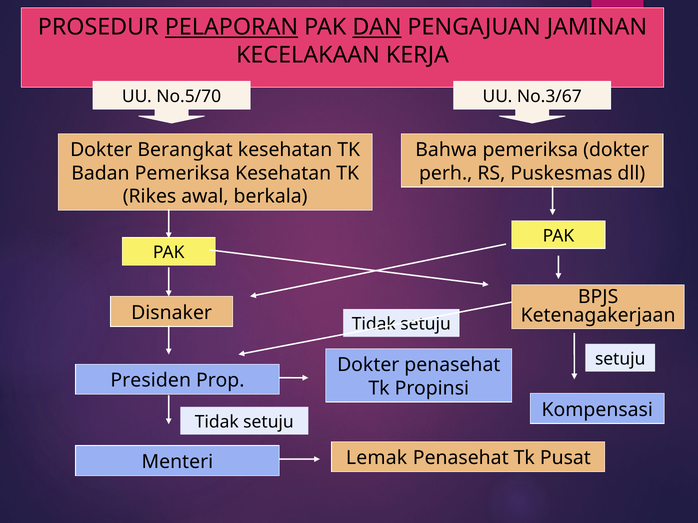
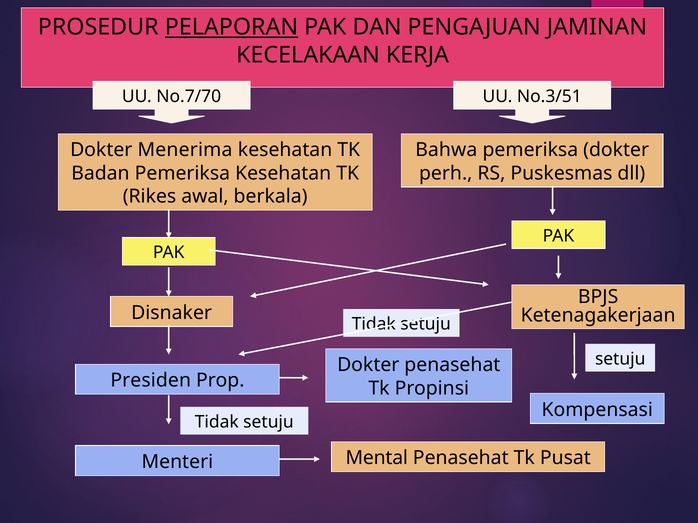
DAN underline: present -> none (377, 27)
No.5/70: No.5/70 -> No.7/70 (189, 97)
No.3/67: No.3/67 -> No.3/51 (549, 97)
Berangkat: Berangkat -> Menerima (185, 150)
Lemak: Lemak -> Mental (377, 459)
